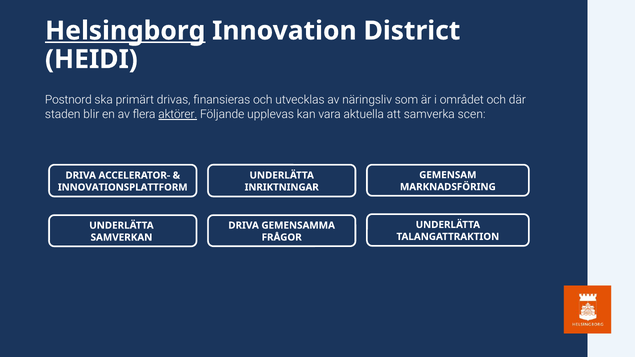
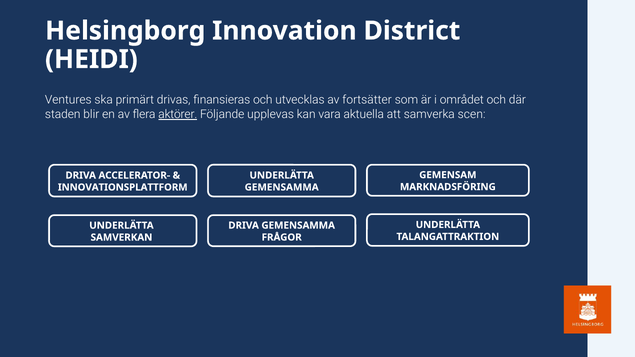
Helsingborg underline: present -> none (125, 31)
Postnord: Postnord -> Ventures (68, 100)
näringsliv: näringsliv -> fortsätter (367, 100)
INRIKTNINGAR: INRIKTNINGAR -> GEMENSAMMA (282, 187)
